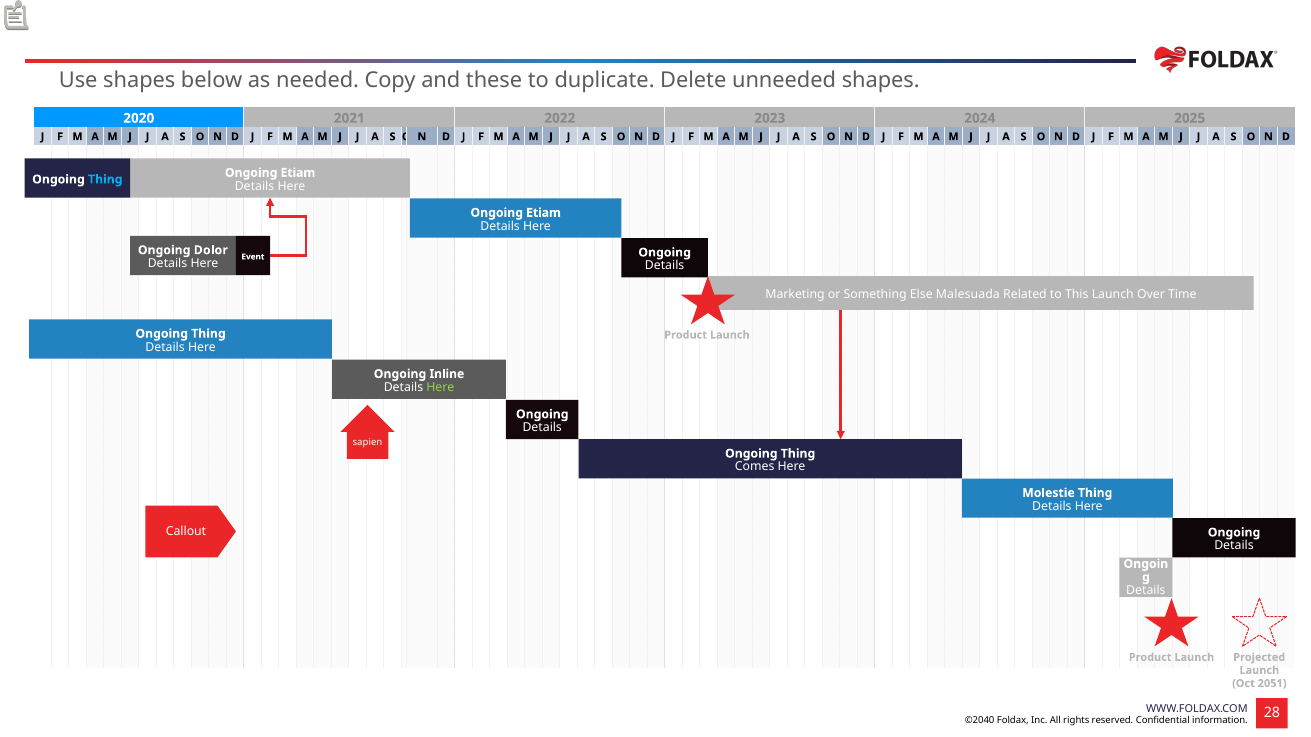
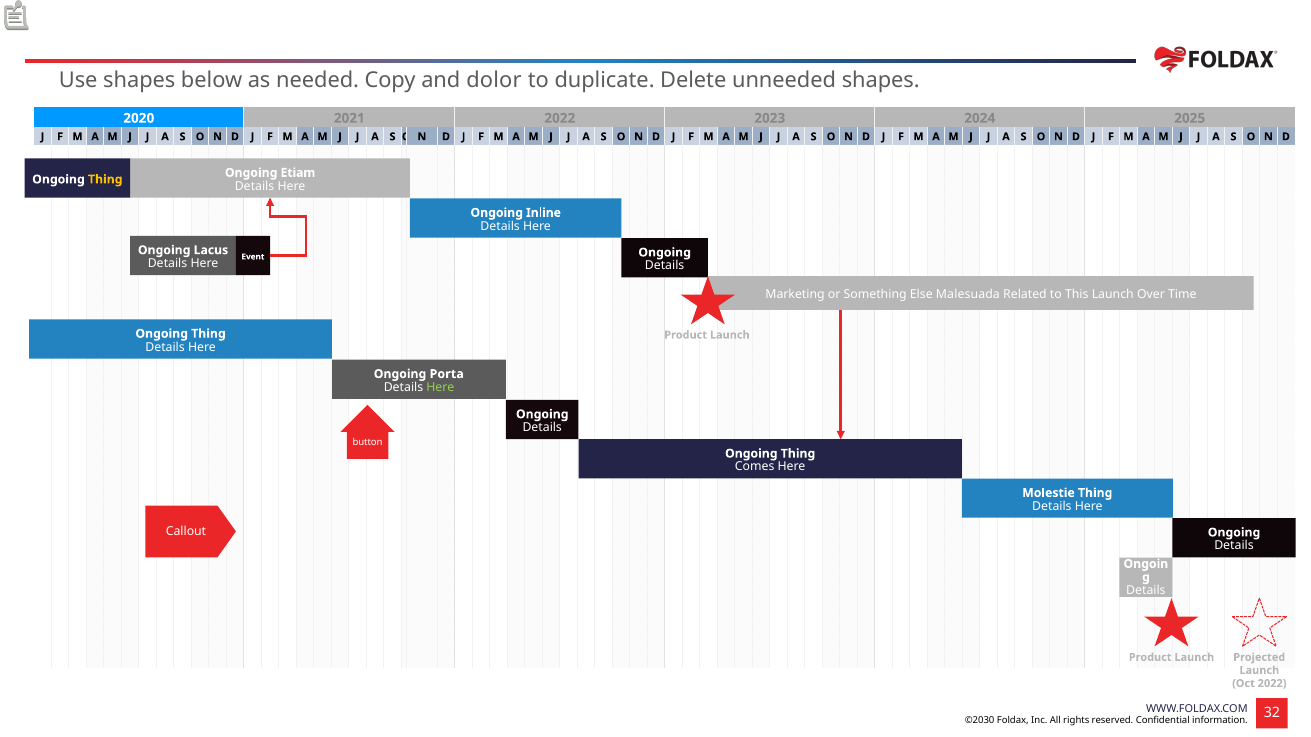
these: these -> dolor (494, 81)
Thing colour: light blue -> yellow (105, 179)
Etiam: Etiam -> Inline (544, 213)
Dolor: Dolor -> Lacus (211, 250)
Inline: Inline -> Porta (447, 374)
sapien: sapien -> button (368, 442)
Oct 2051: 2051 -> 2022 (1272, 684)
©2040: ©2040 -> ©2030 (980, 721)
28: 28 -> 32 (1272, 714)
